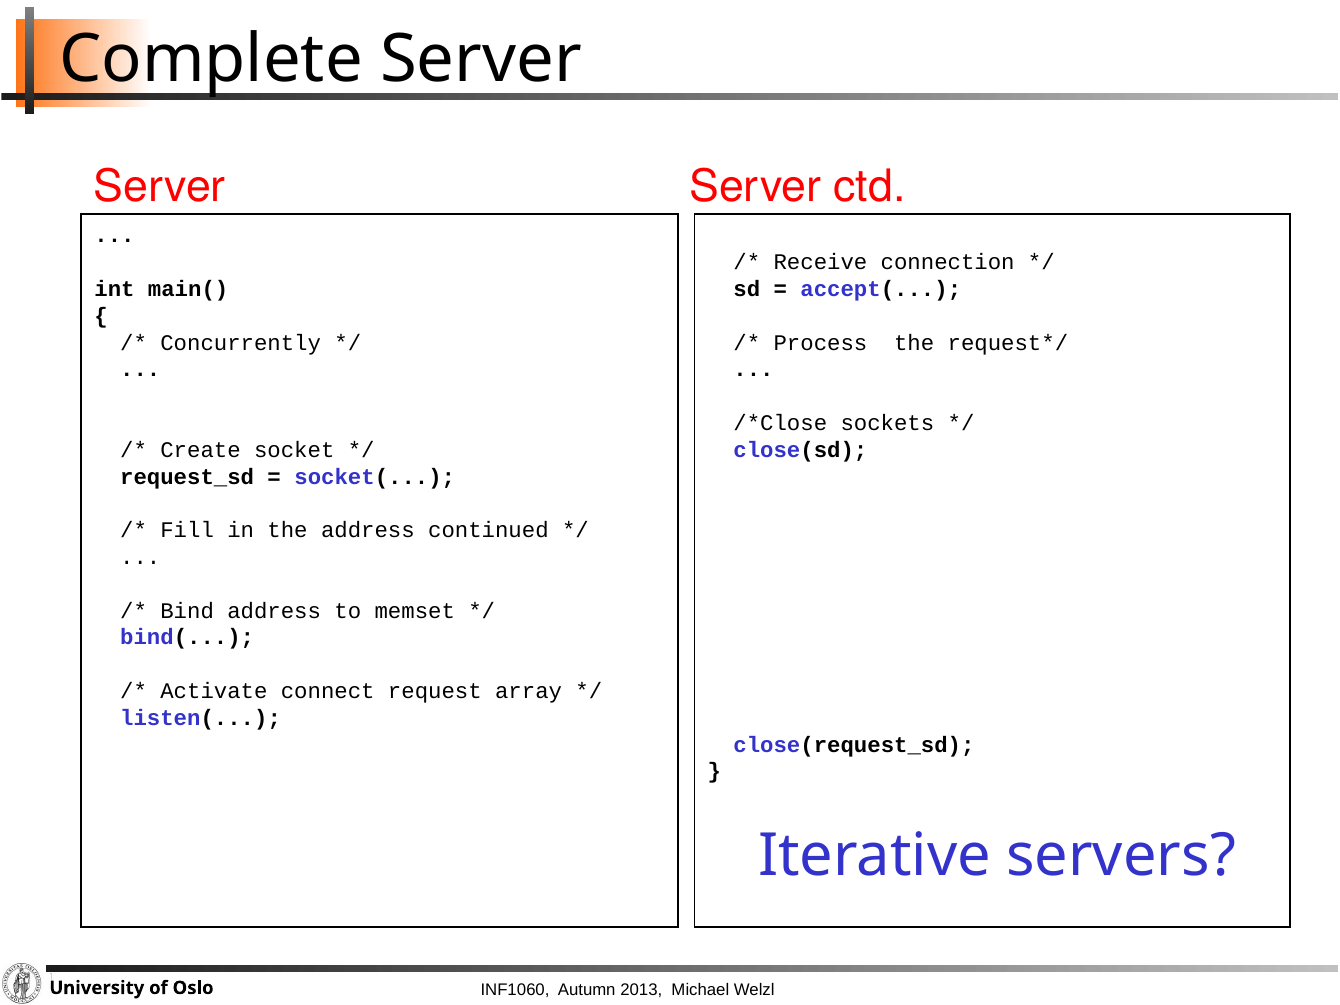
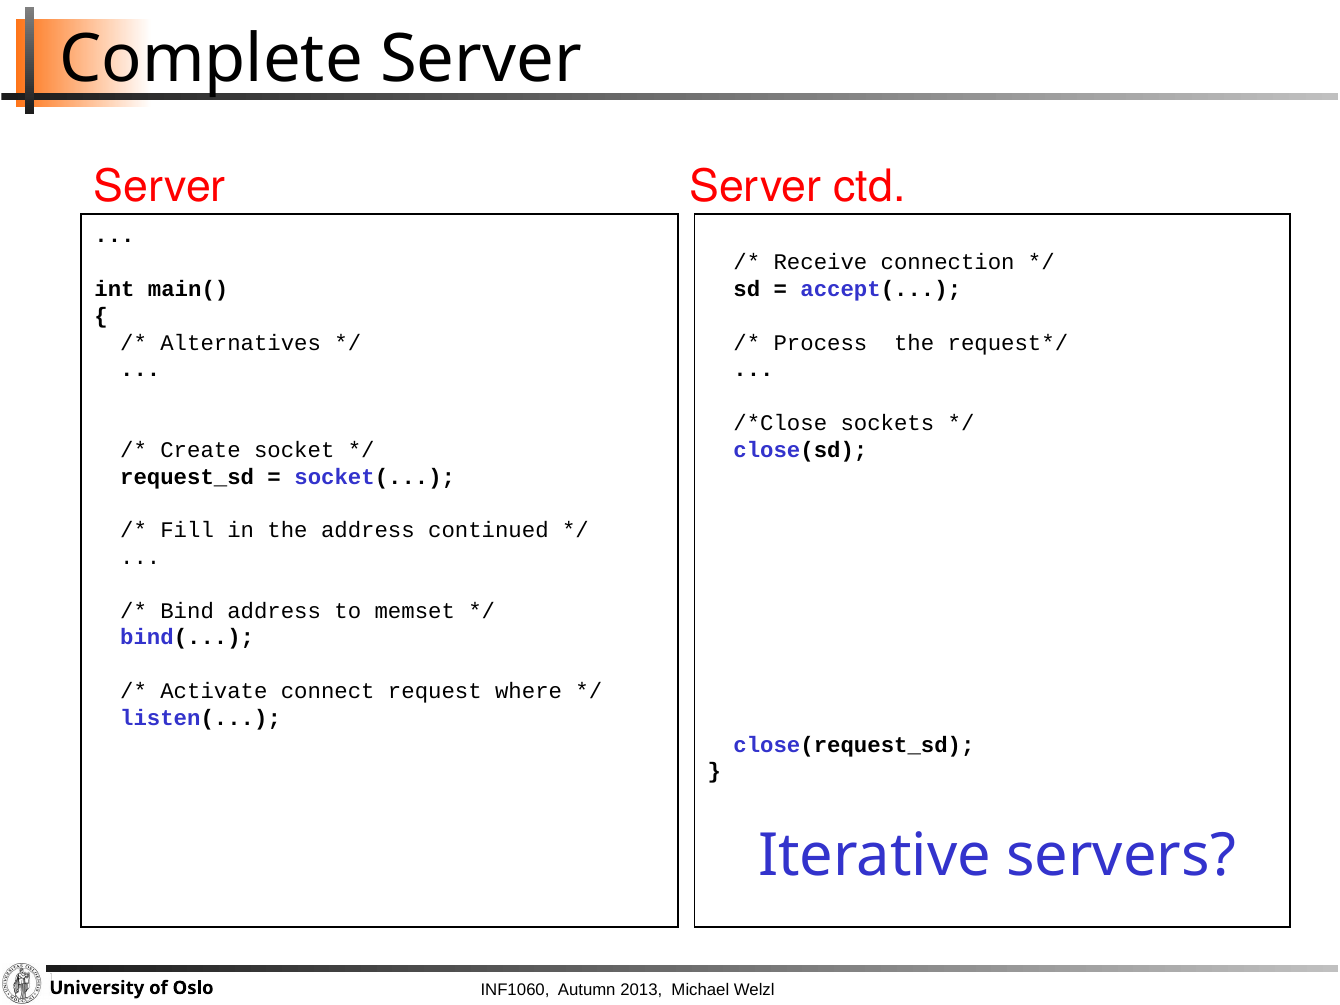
Concurrently: Concurrently -> Alternatives (241, 343)
array: array -> where (529, 691)
